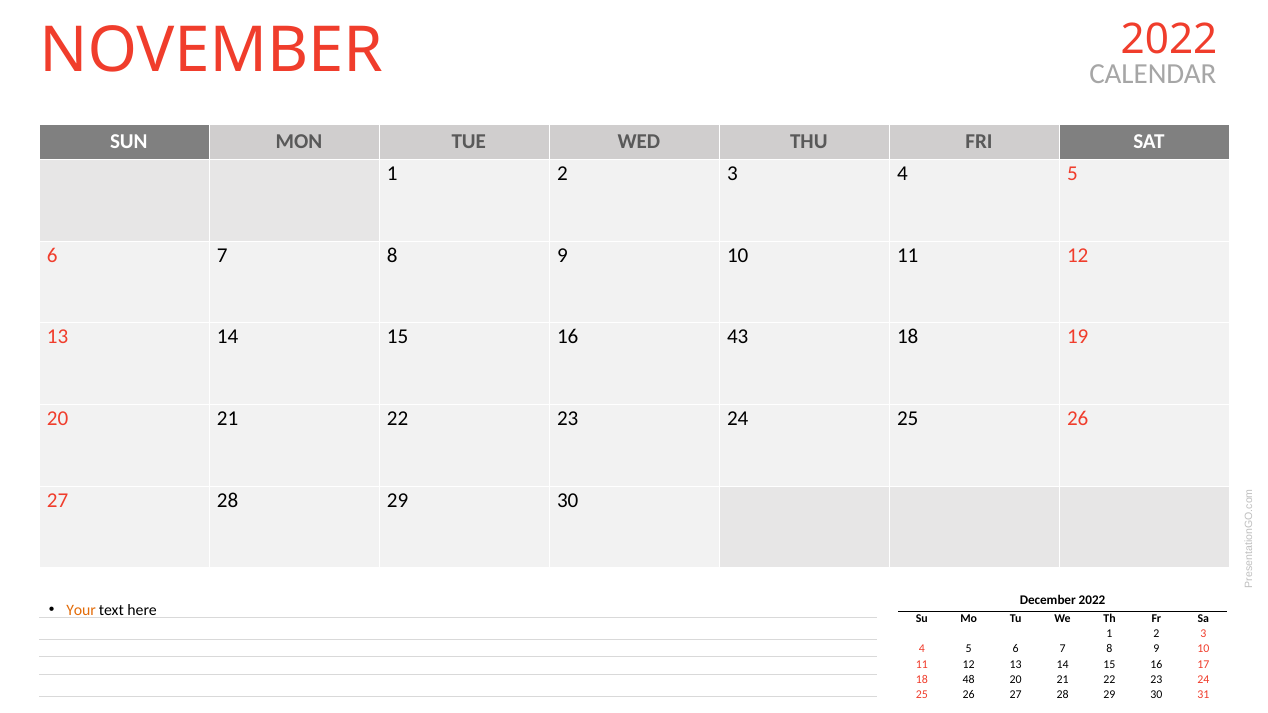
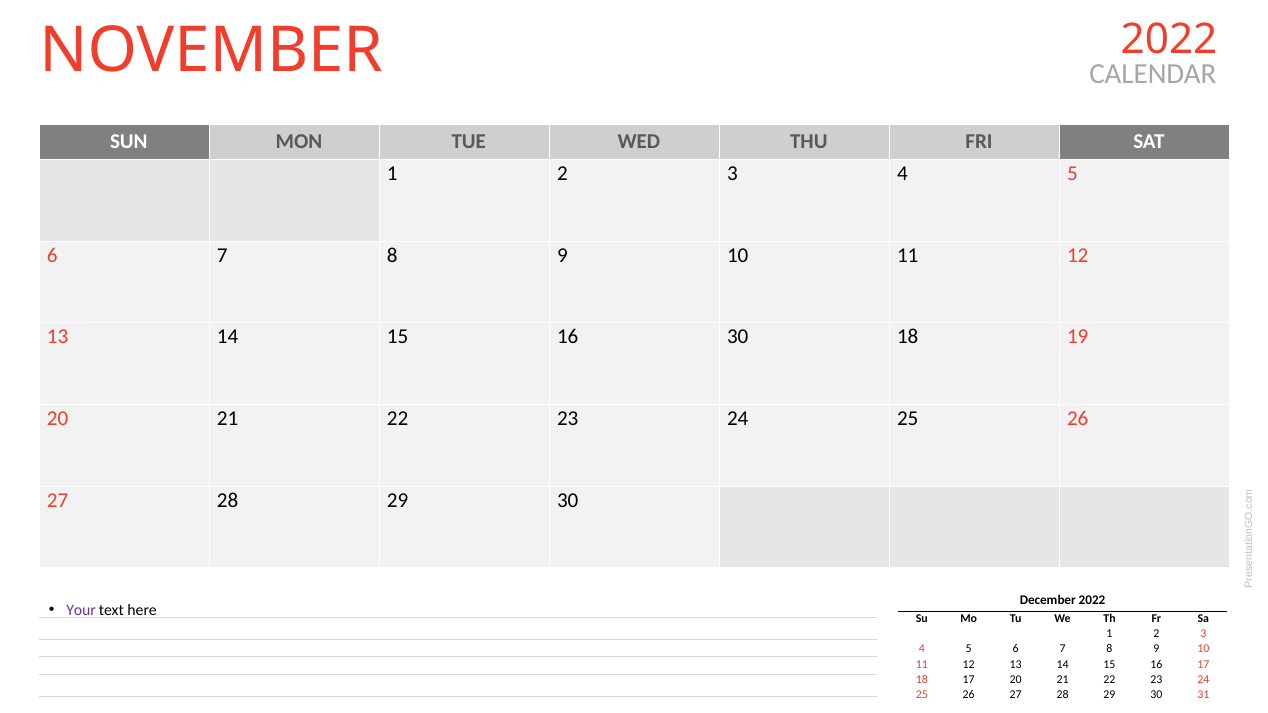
16 43: 43 -> 30 (738, 337)
Your colour: orange -> purple (81, 611)
18 48: 48 -> 17 (969, 680)
